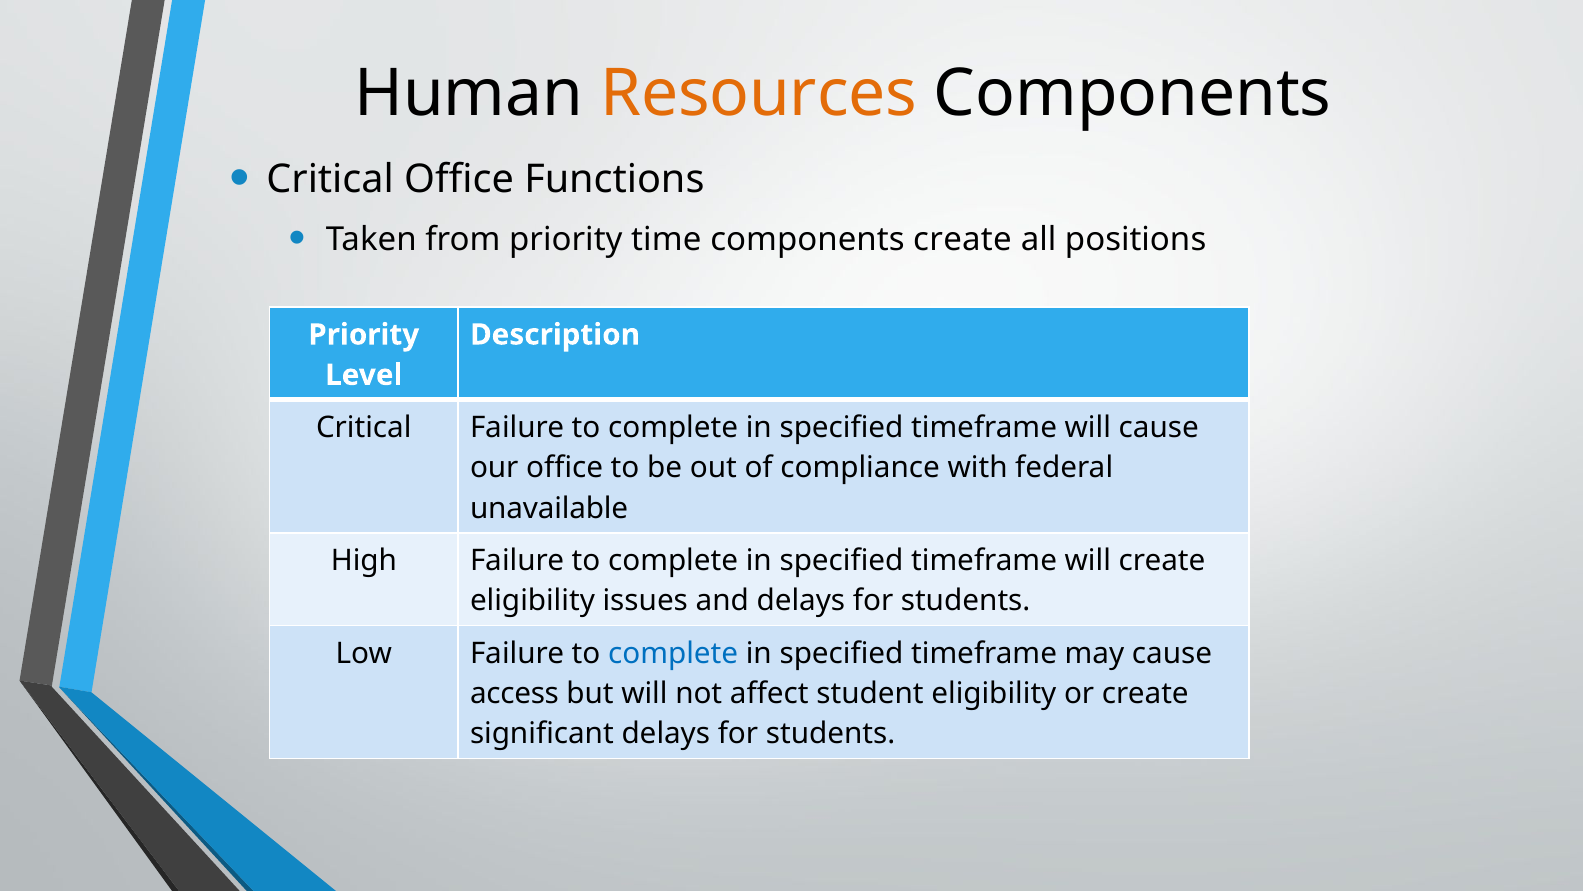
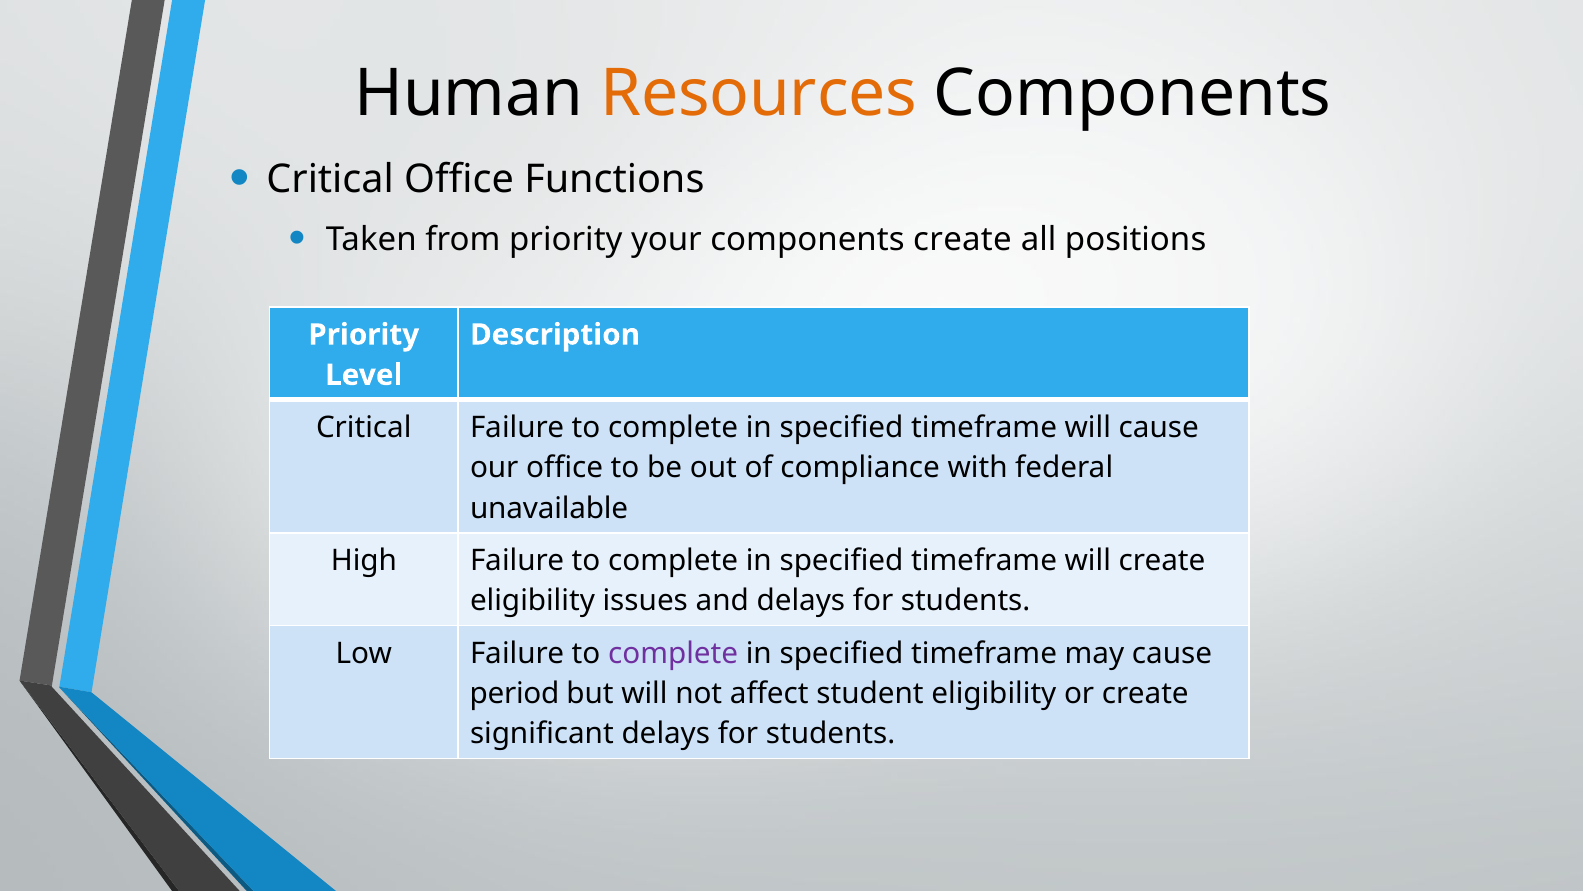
time: time -> your (666, 239)
complete colour: blue -> purple (673, 653)
access: access -> period (514, 694)
